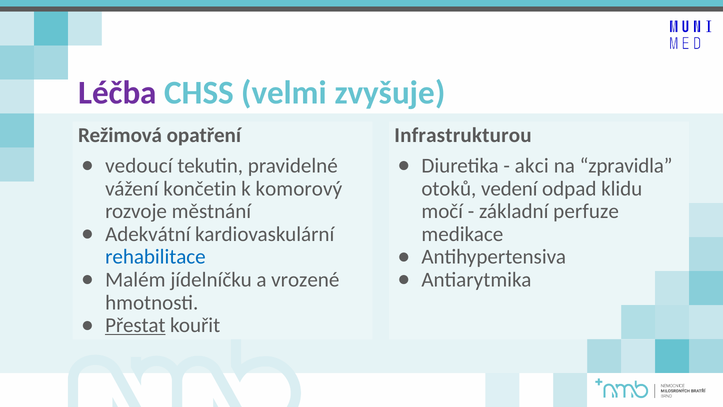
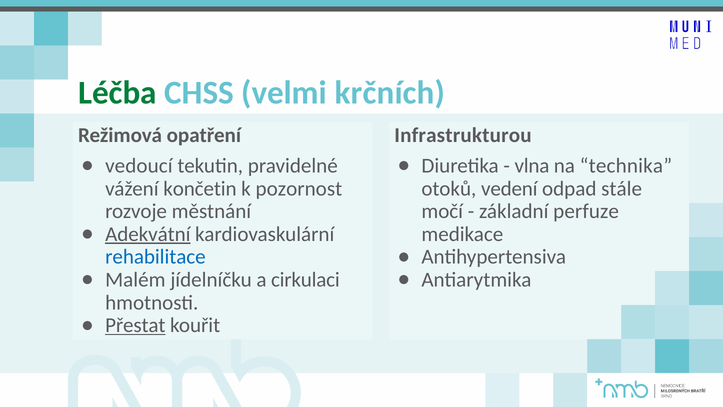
Léčba colour: purple -> green (117, 93)
zvyšuje: zvyšuje -> krčních (390, 93)
akci: akci -> vlna (532, 166)
zpravidla: zpravidla -> technika (626, 166)
komorový: komorový -> pozornost (299, 188)
klidu: klidu -> stále (622, 188)
Adekvátní underline: none -> present (148, 234)
vrozené: vrozené -> cirkulaci (305, 280)
